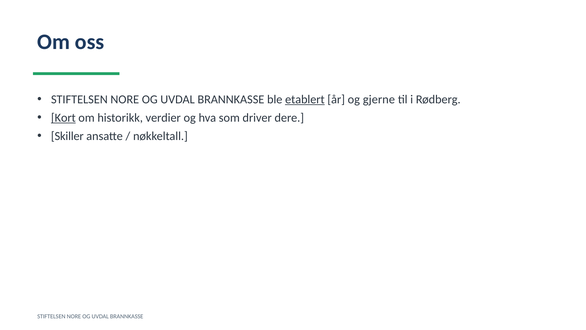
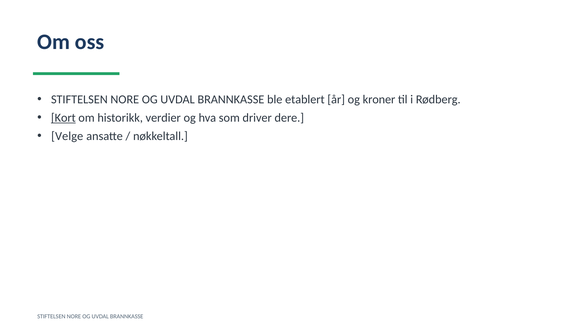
etablert underline: present -> none (305, 99)
gjerne: gjerne -> kroner (379, 99)
Skiller: Skiller -> Velge (67, 136)
